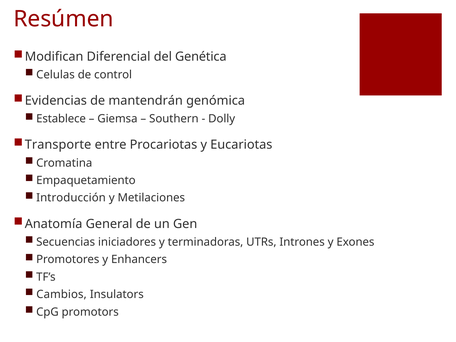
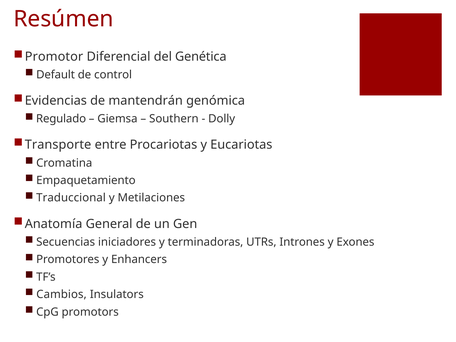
Modifican: Modifican -> Promotor (54, 57)
Celulas: Celulas -> Default (56, 75)
Establece: Establece -> Regulado (61, 119)
Introducción: Introducción -> Traduccional (71, 198)
